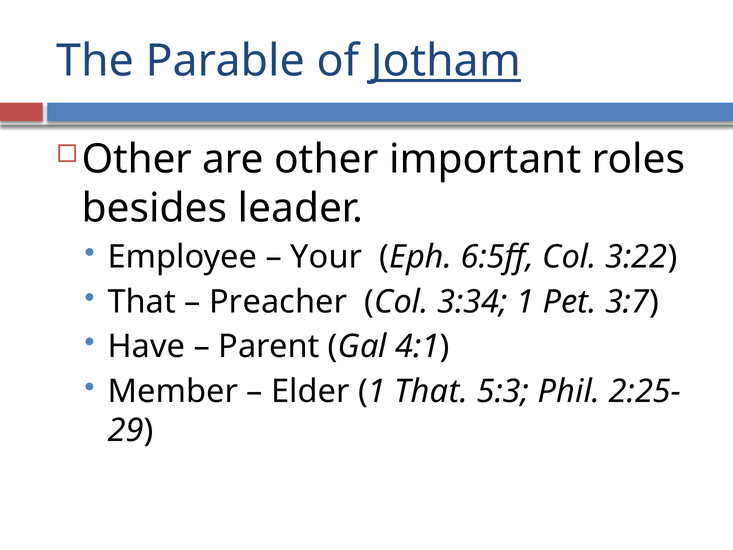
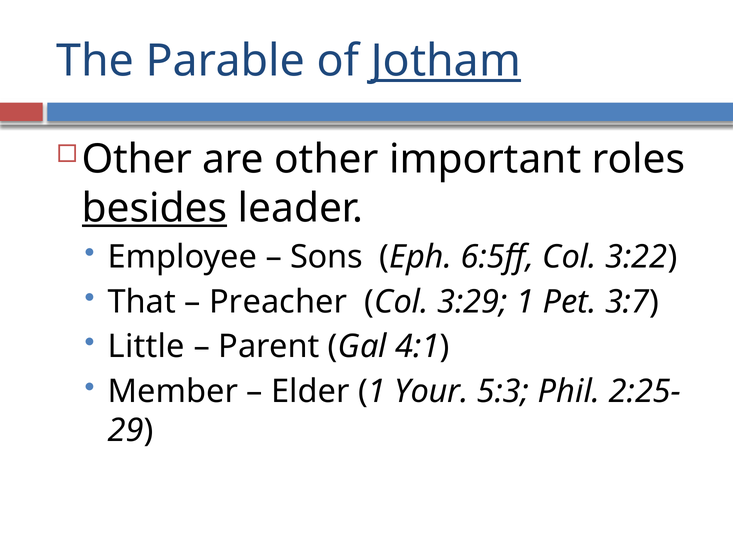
besides underline: none -> present (155, 208)
Your: Your -> Sons (327, 257)
3:34: 3:34 -> 3:29 (472, 302)
Have: Have -> Little (146, 346)
1 That: That -> Your (431, 391)
